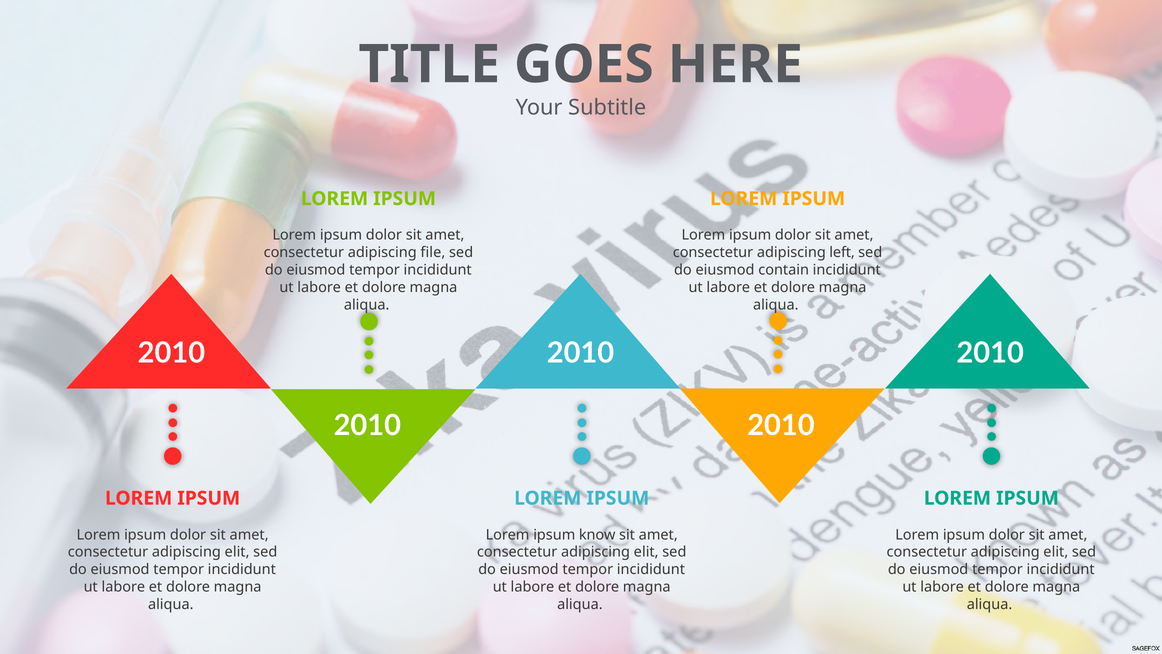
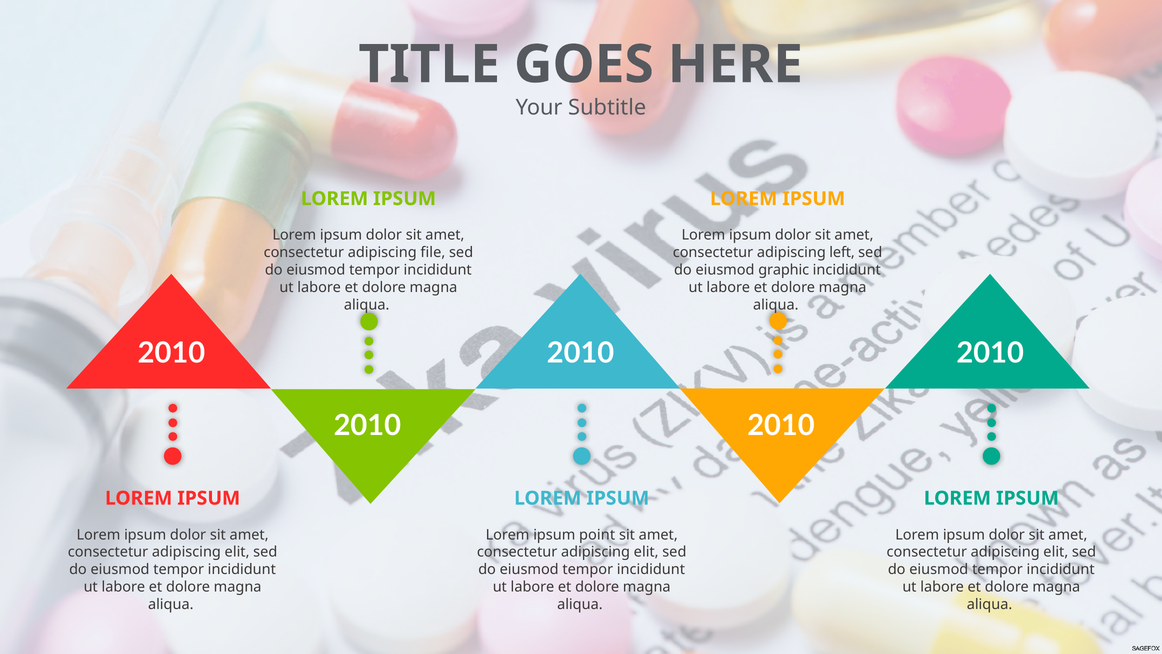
contain: contain -> graphic (784, 270)
know: know -> point (597, 534)
